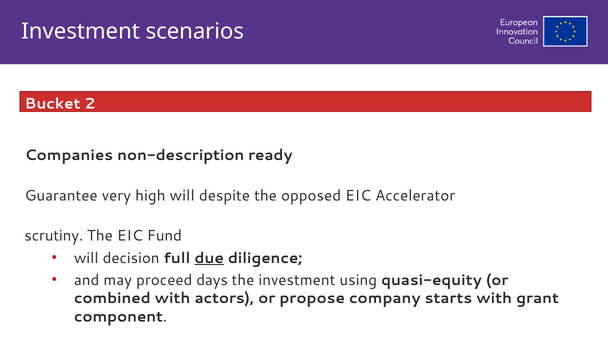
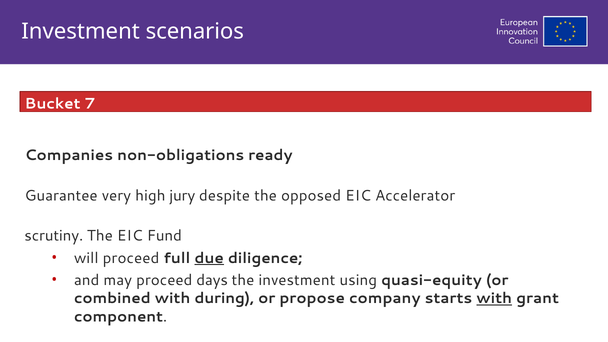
2: 2 -> 7 (90, 104)
non-description: non-description -> non-obligations (181, 155)
high will: will -> jury (182, 196)
will decision: decision -> proceed (131, 258)
actors: actors -> during (224, 298)
with underline: none -> present (494, 298)
